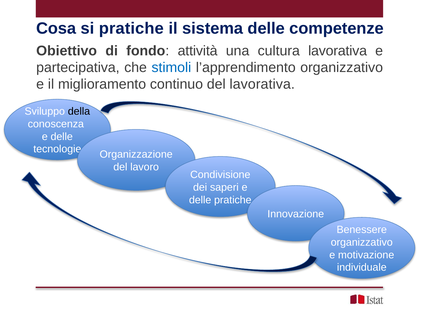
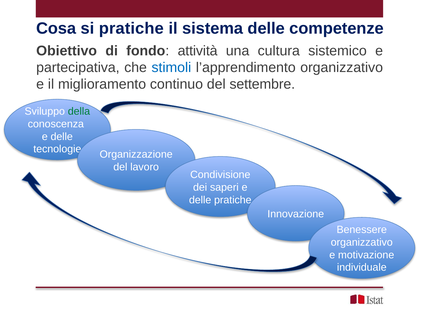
cultura lavorativa: lavorativa -> sistemico (338, 51)
del lavorativa: lavorativa -> settembre (262, 85)
della colour: black -> green (79, 112)
